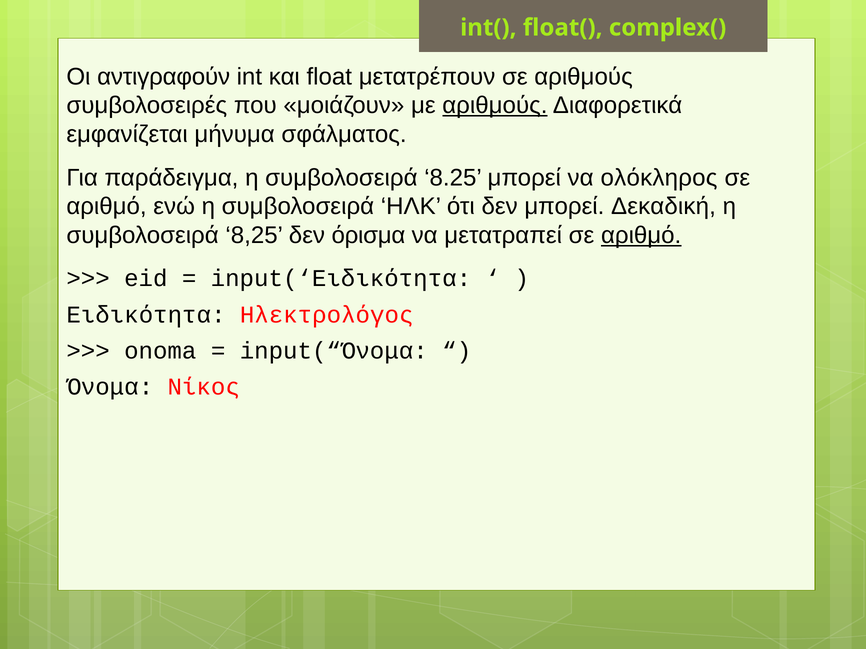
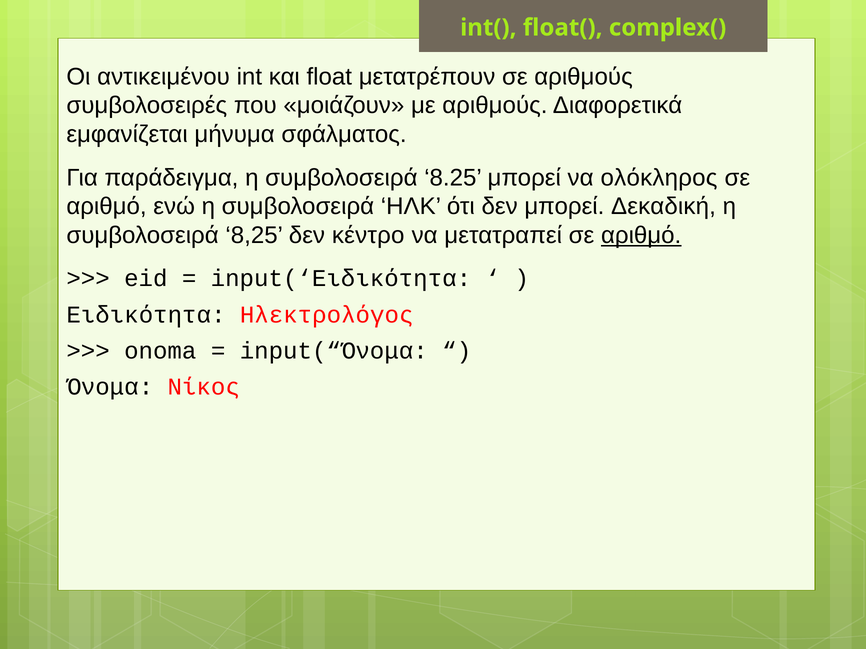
αντιγραφούν: αντιγραφούν -> αντικειμένου (164, 77)
αριθμούς underline: present -> none (495, 106)
όρισμα: όρισμα -> κέντρο (368, 235)
